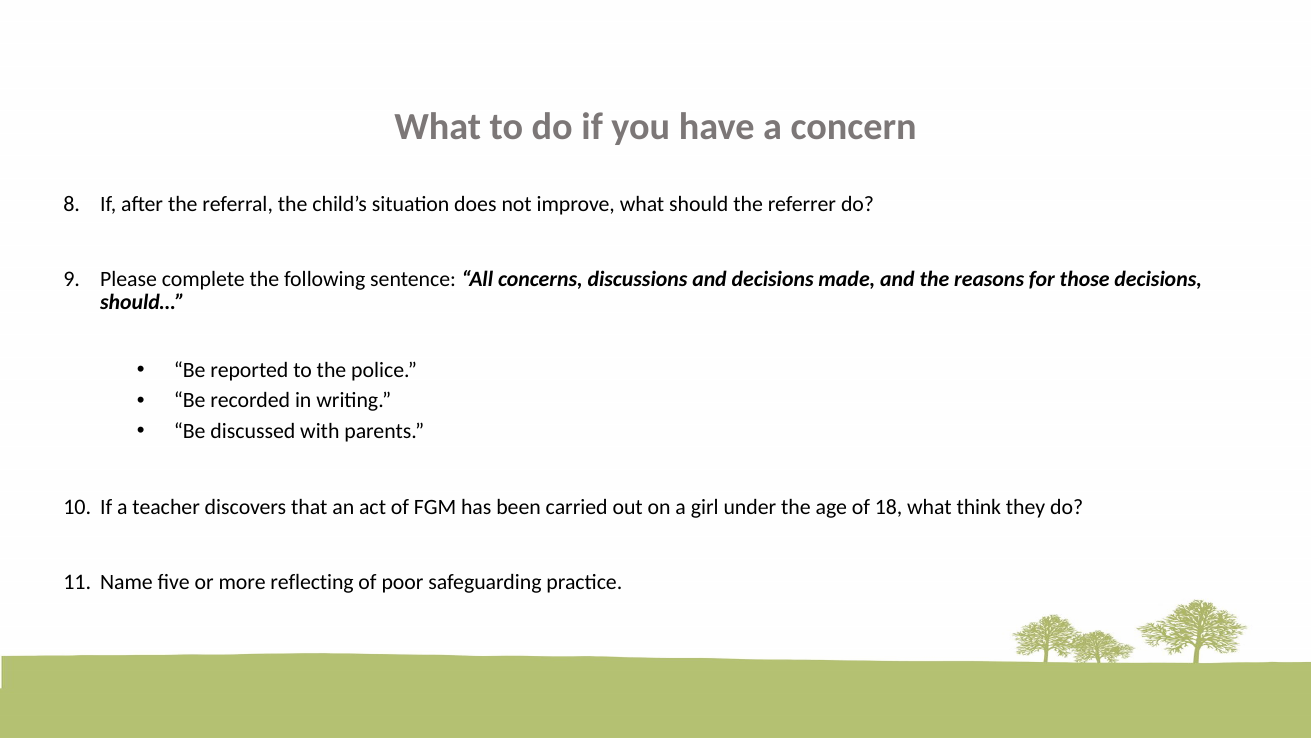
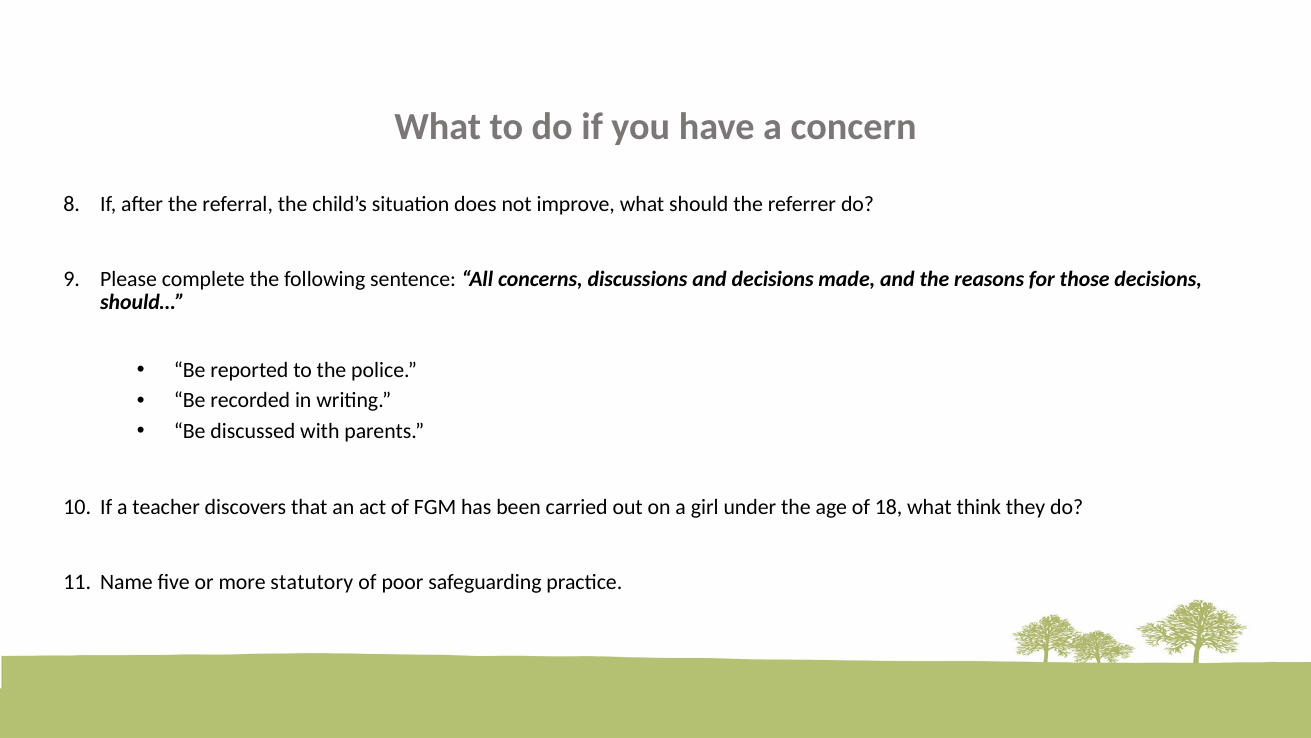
reflecting: reflecting -> statutory (312, 582)
